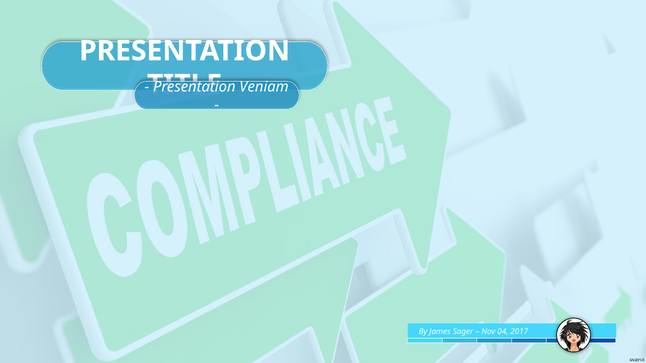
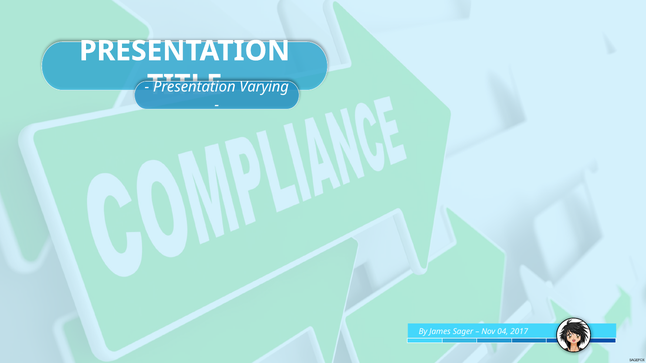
Veniam: Veniam -> Varying (264, 87)
